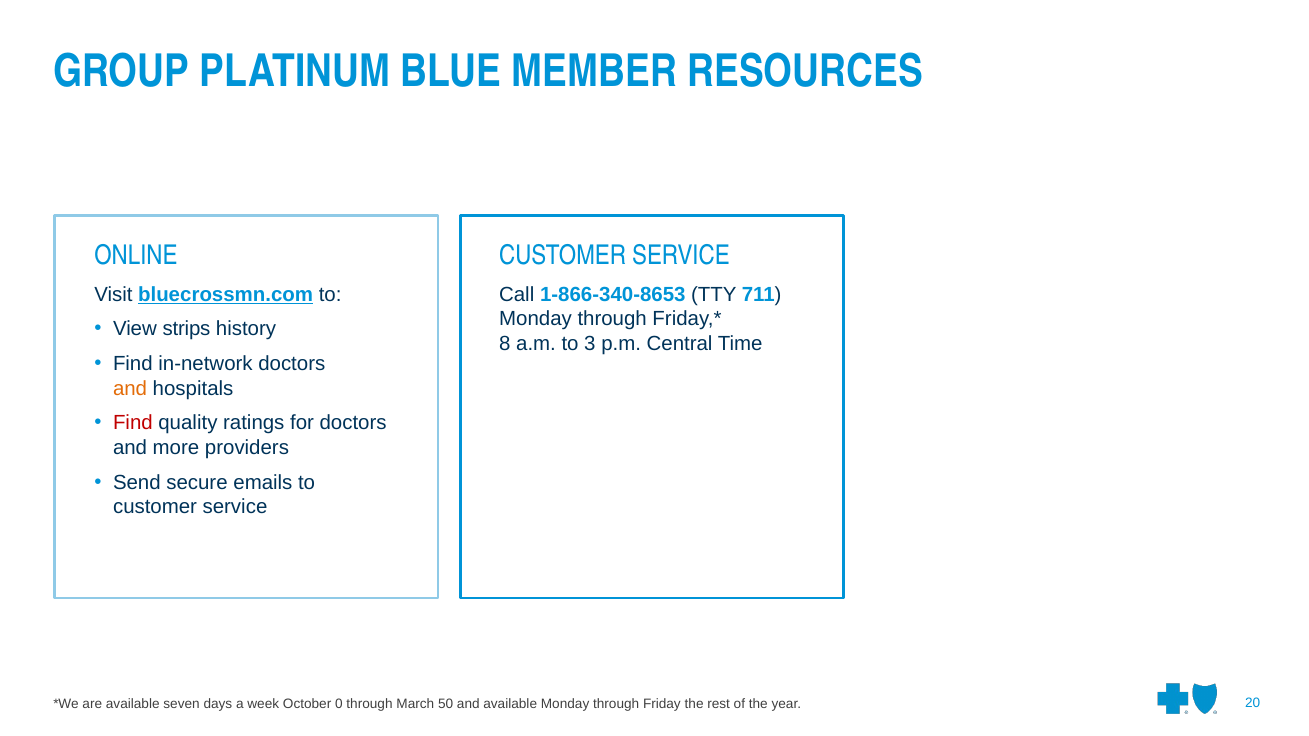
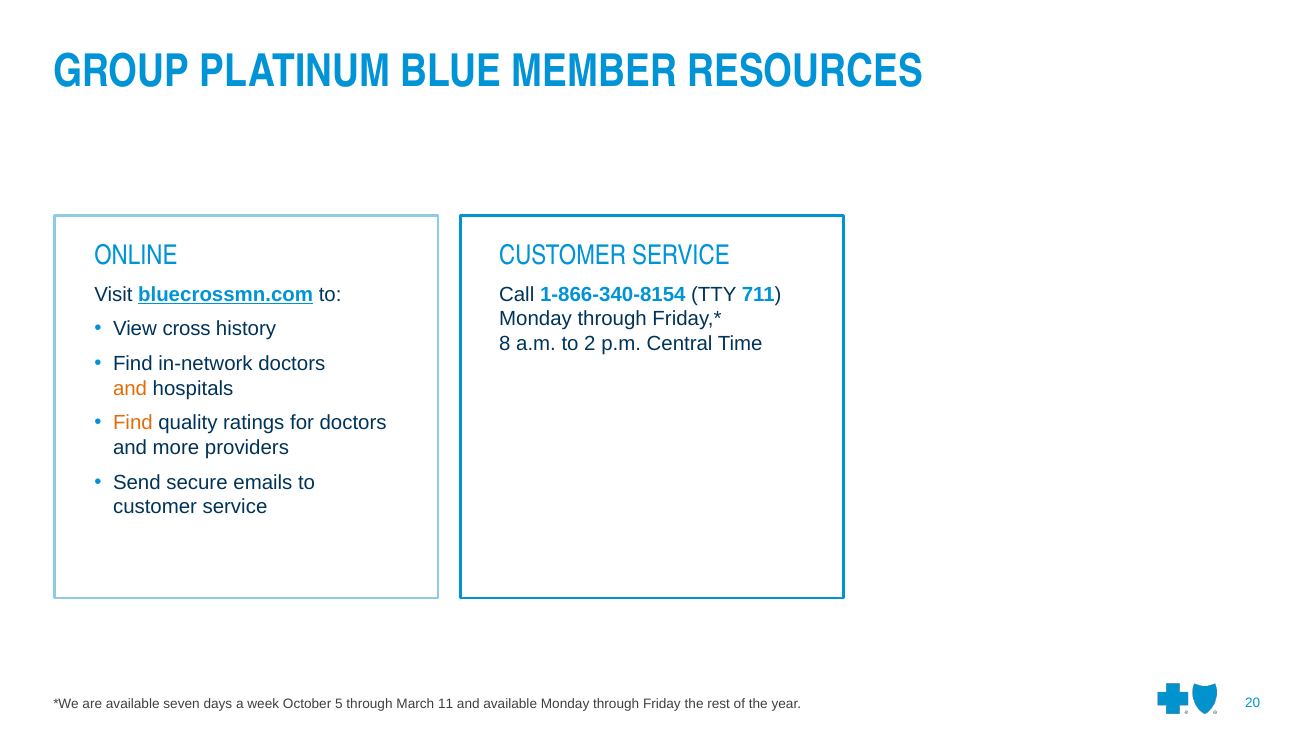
1-866-340-8653: 1-866-340-8653 -> 1-866-340-8154 (613, 294)
strips: strips -> cross (187, 329)
3: 3 -> 2 (590, 344)
Find colour: red -> orange (133, 423)
0: 0 -> 5 (339, 704)
50: 50 -> 11 (446, 704)
